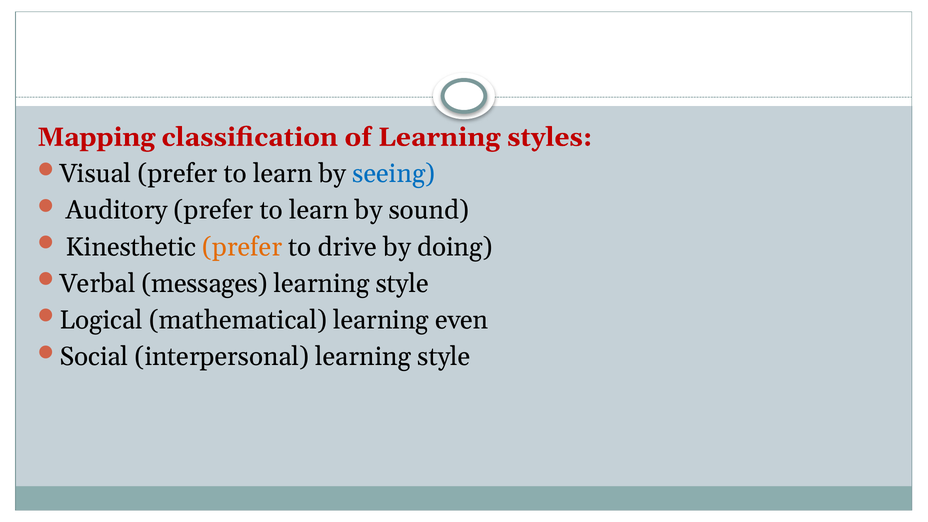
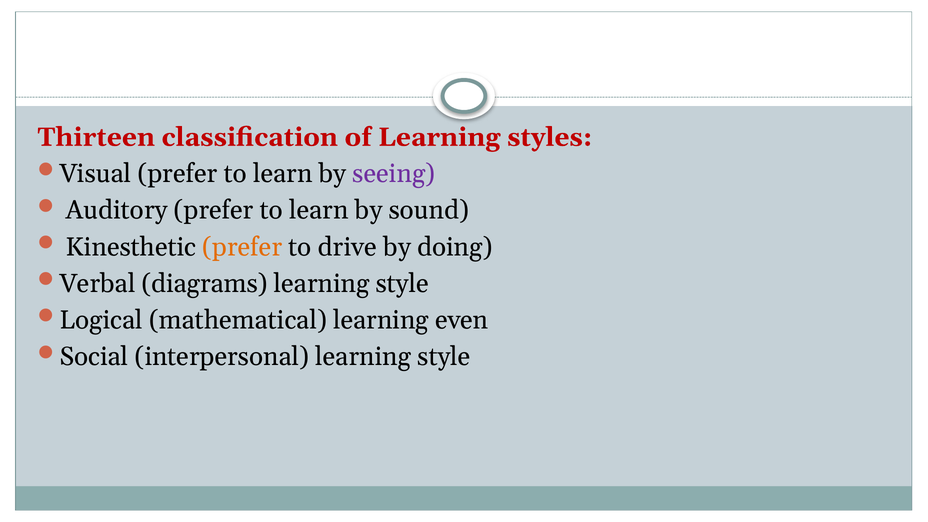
Mapping: Mapping -> Thirteen (96, 137)
seeing colour: blue -> purple (394, 174)
messages: messages -> diagrams (205, 283)
